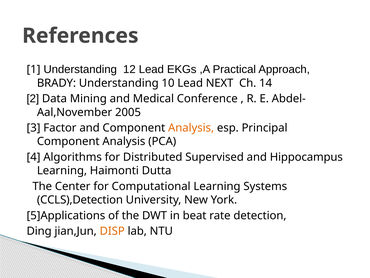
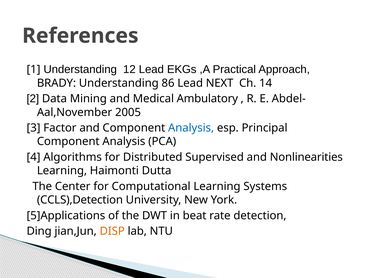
10: 10 -> 86 (168, 83)
Conference: Conference -> Ambulatory (207, 99)
Analysis colour: orange -> blue (191, 128)
Hippocampus: Hippocampus -> Nonlinearities (306, 157)
